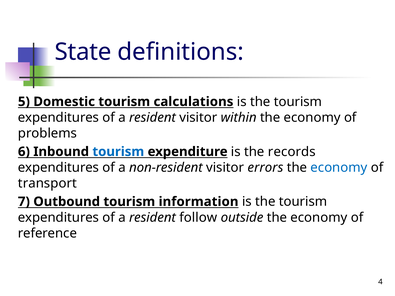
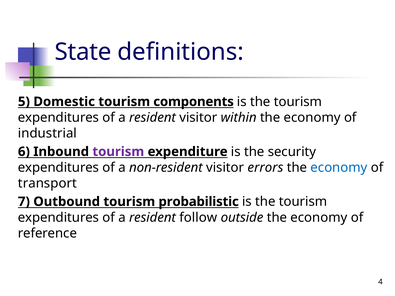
calculations: calculations -> components (194, 102)
problems: problems -> industrial (47, 133)
tourism colour: blue -> purple (118, 152)
records: records -> security (292, 152)
information: information -> probabilistic (199, 202)
